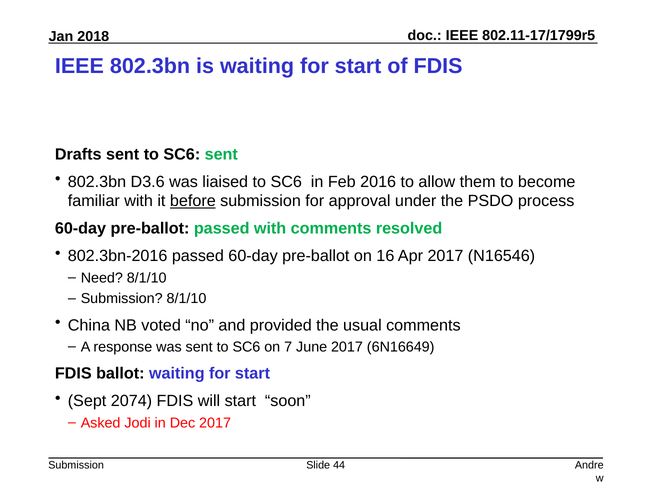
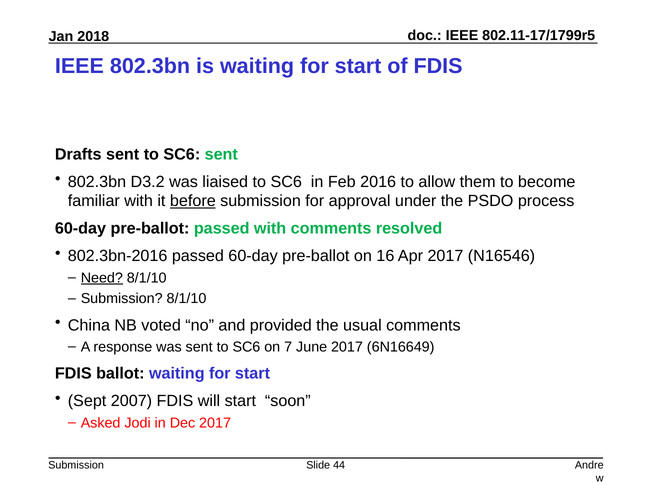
D3.6: D3.6 -> D3.2 (148, 182)
Need underline: none -> present (102, 278)
2074: 2074 -> 2007 (131, 401)
